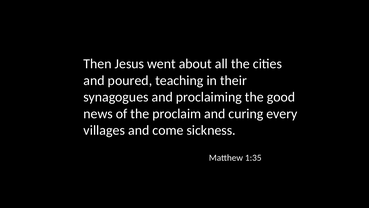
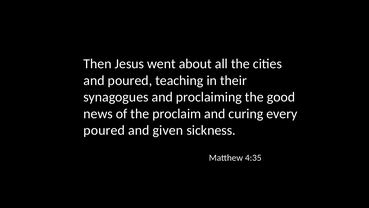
villages: villages -> poured (104, 130)
come: come -> given (168, 130)
1:35: 1:35 -> 4:35 (253, 157)
